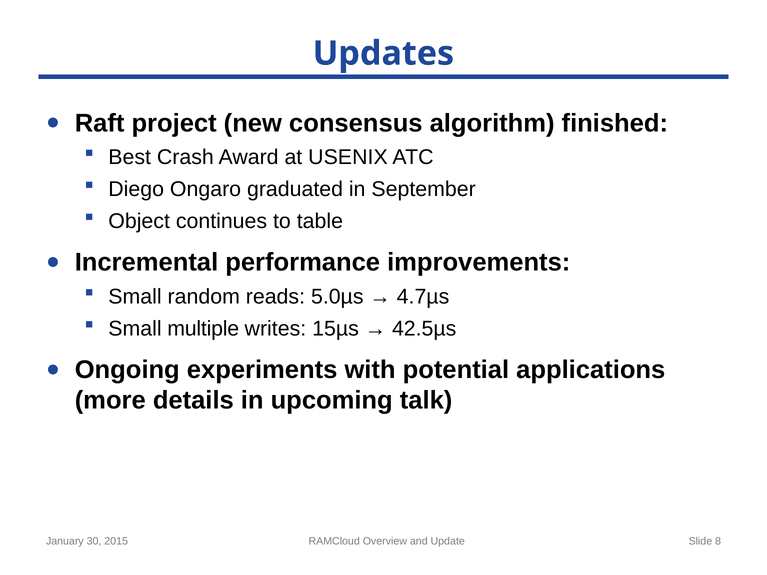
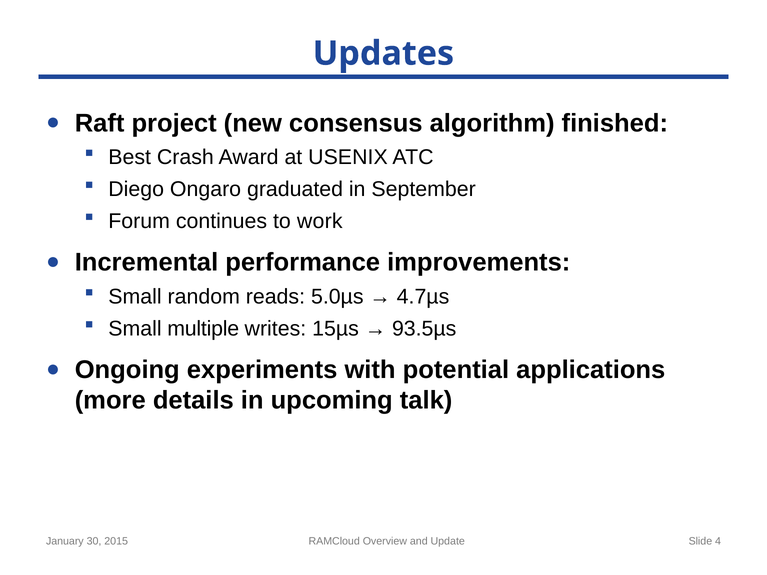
Object: Object -> Forum (139, 221)
table: table -> work (320, 221)
42.5µs: 42.5µs -> 93.5µs (424, 329)
8: 8 -> 4 (718, 541)
